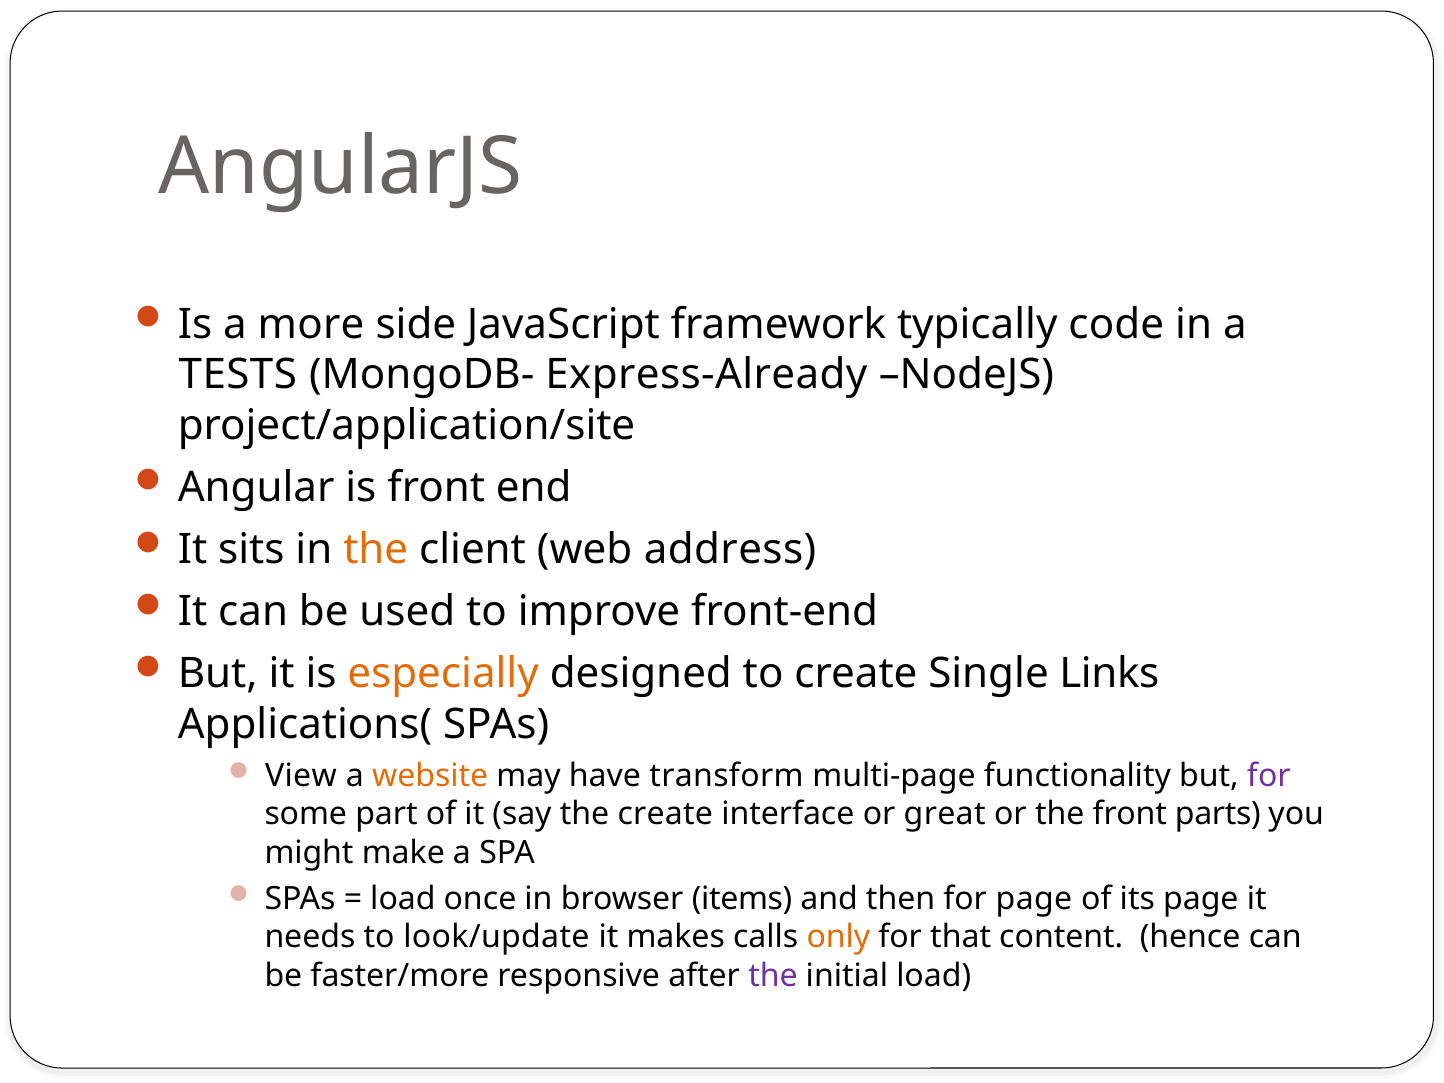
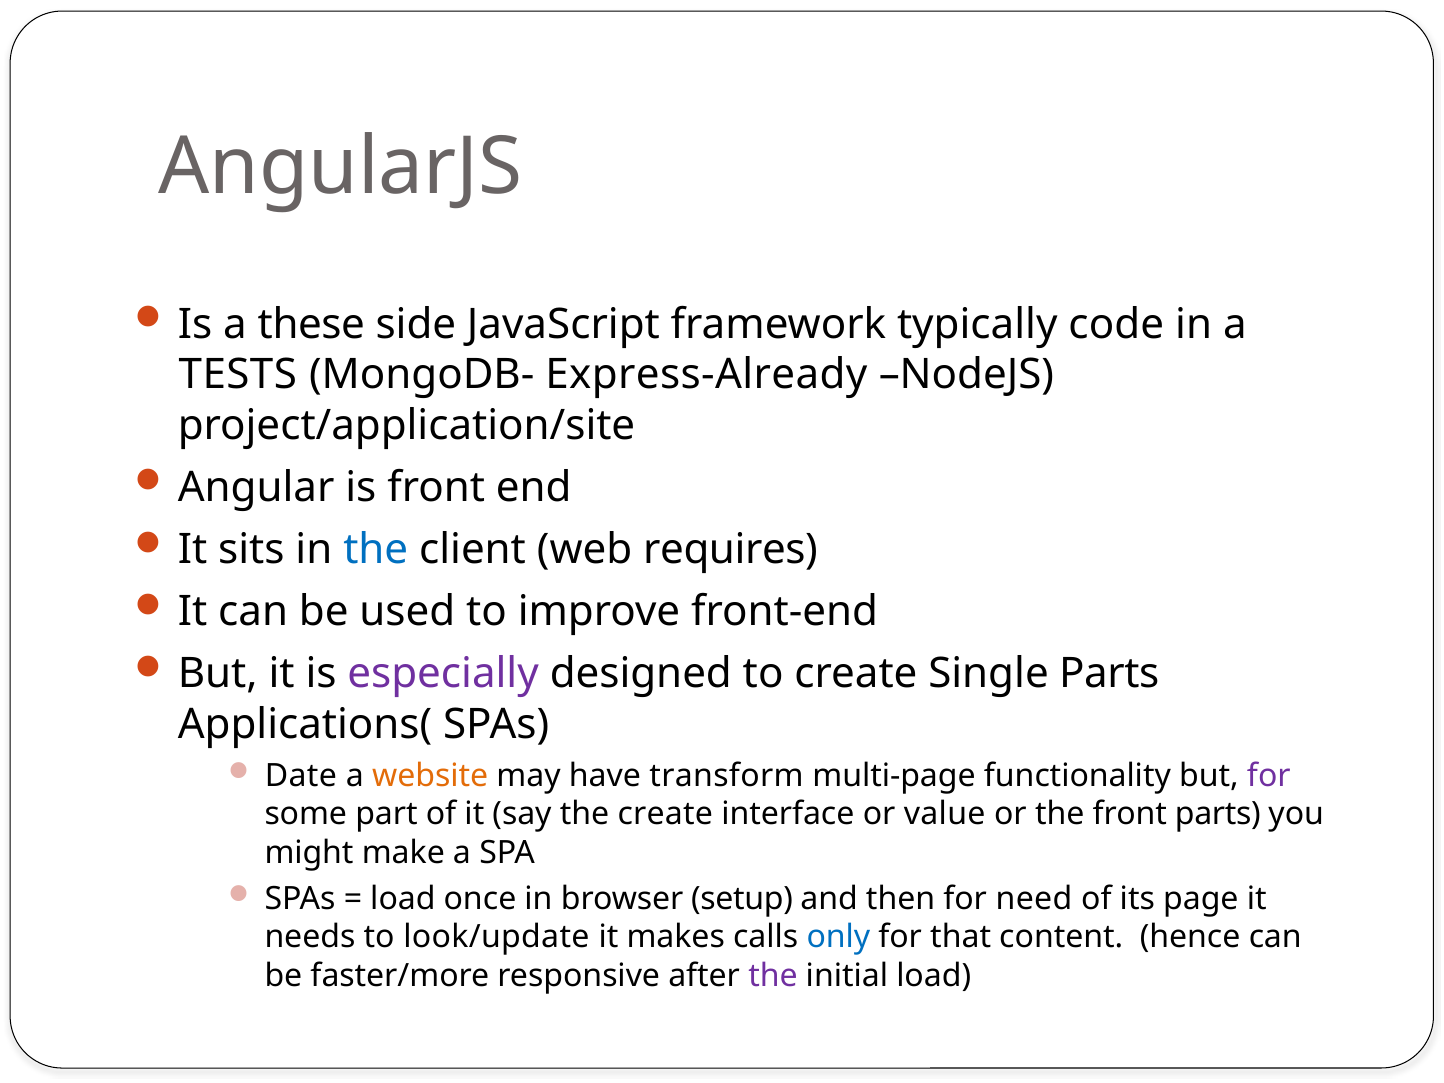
more: more -> these (311, 324)
the colour: orange -> blue (376, 550)
address: address -> requires (730, 550)
especially colour: orange -> purple (443, 674)
Single Links: Links -> Parts (1109, 674)
View: View -> Date (301, 776)
great: great -> value (945, 814)
items: items -> setup (742, 899)
for page: page -> need (1034, 899)
only colour: orange -> blue (838, 937)
